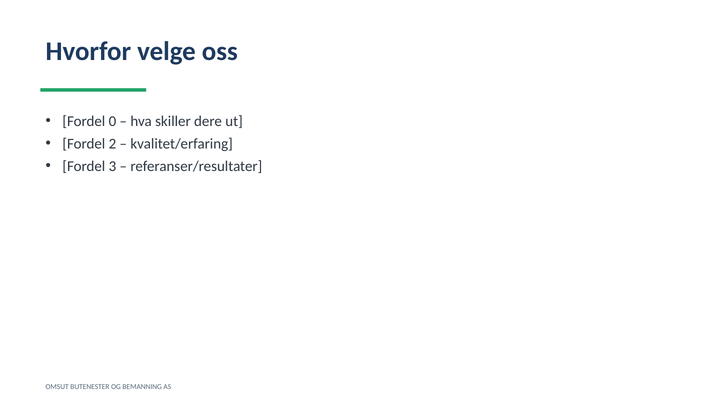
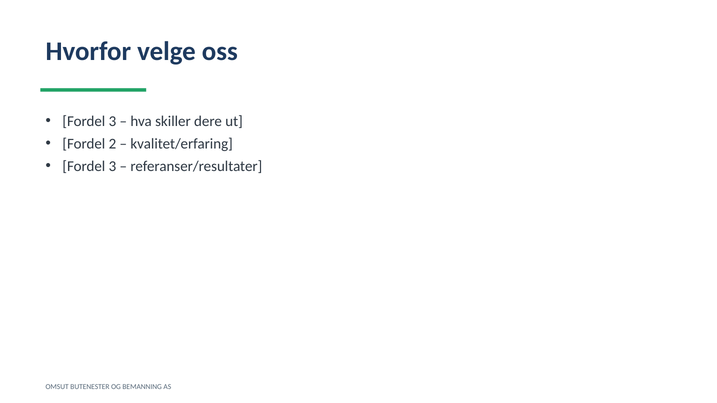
0: 0 -> 3 (112, 121)
